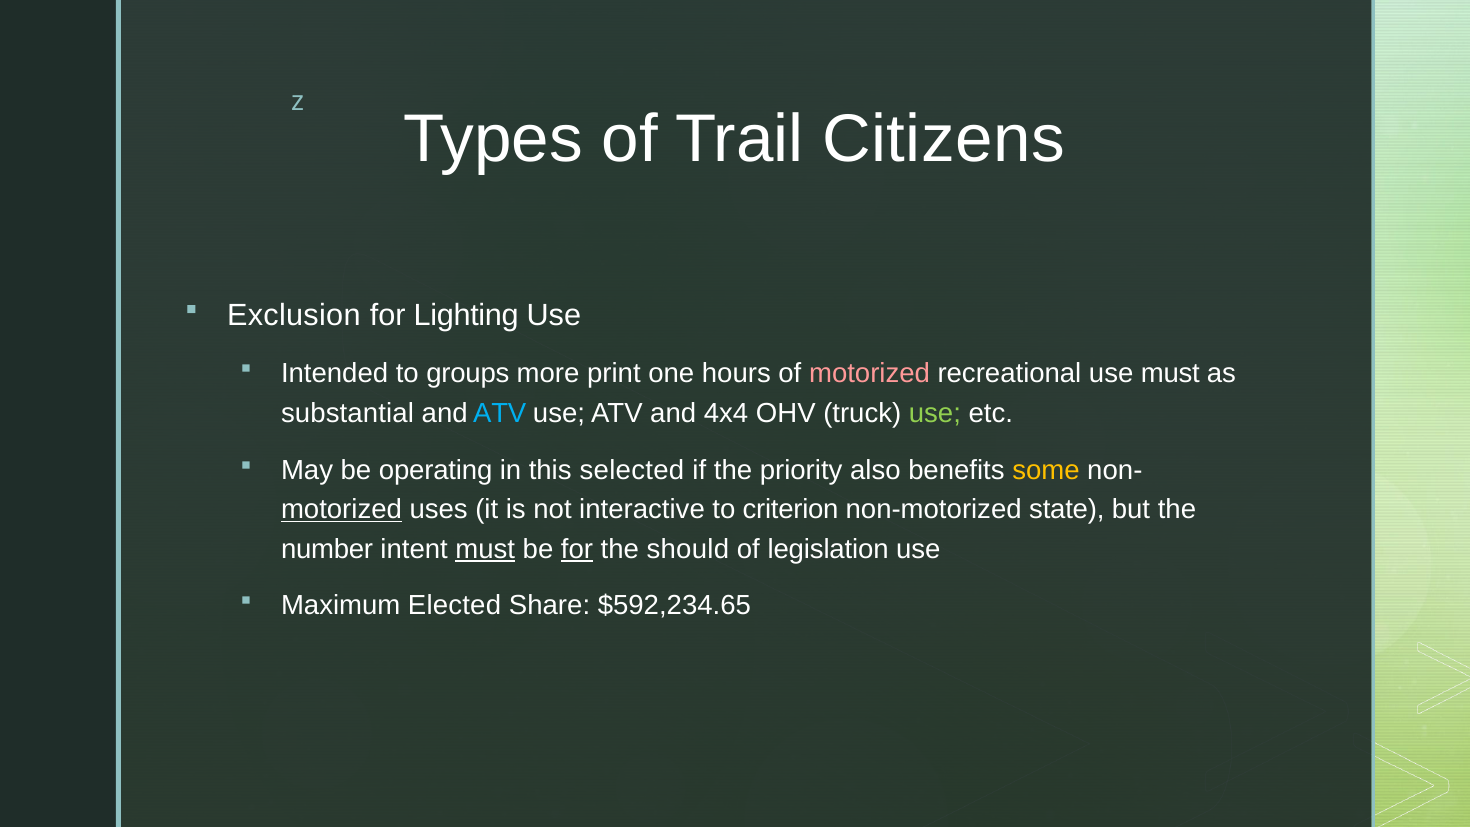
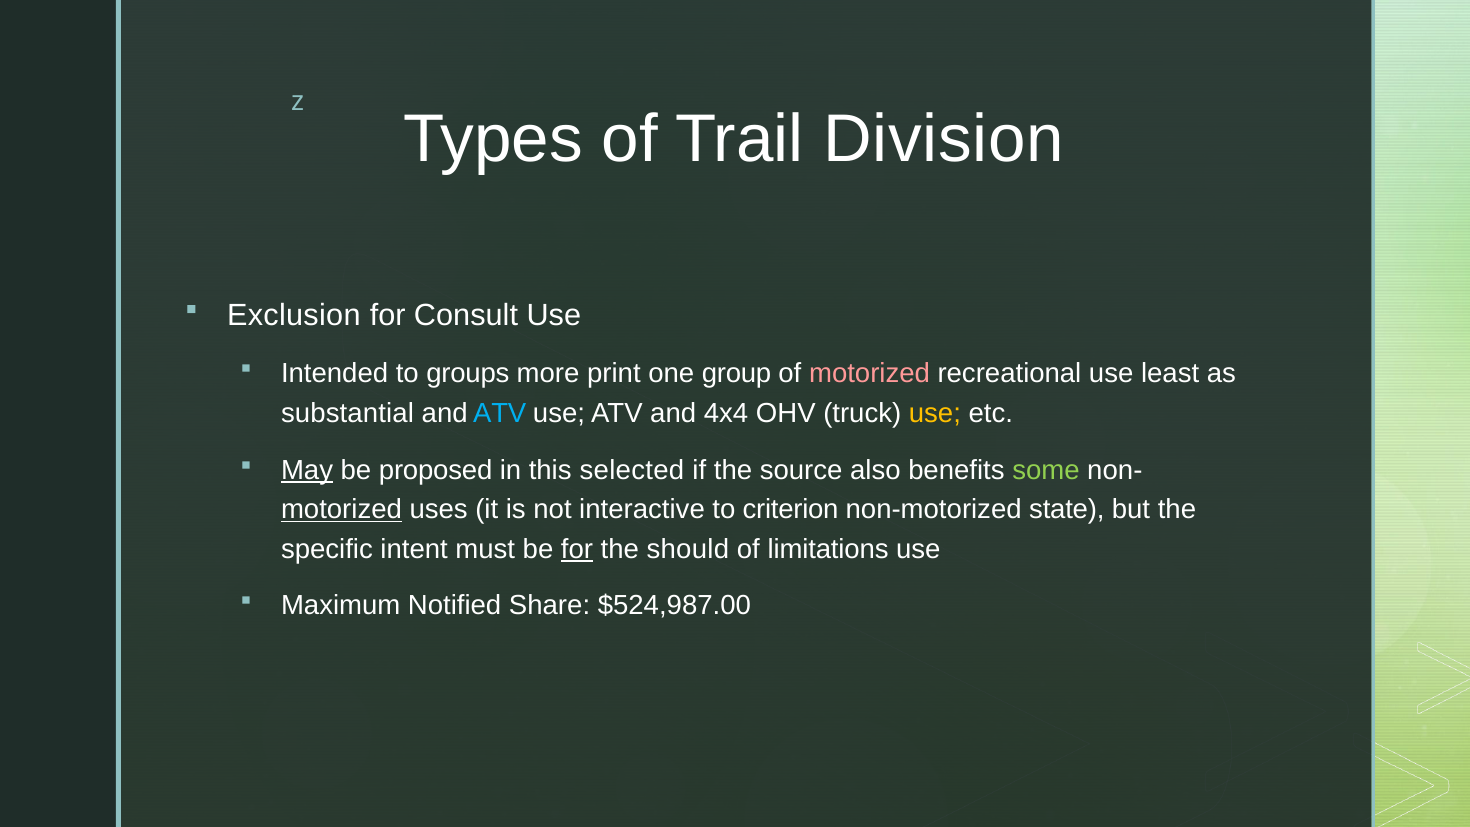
Citizens: Citizens -> Division (944, 139)
Lighting: Lighting -> Consult (466, 316)
hours: hours -> group (737, 374)
use must: must -> least (1170, 374)
use colour: light green -> yellow (935, 413)
May underline: none -> present (307, 470)
operating: operating -> proposed (436, 470)
priority: priority -> source (801, 470)
some colour: yellow -> light green (1046, 470)
number: number -> specific (327, 549)
must underline: present -> none (485, 549)
legislation: legislation -> limitations (828, 549)
Elected: Elected -> Notified (455, 606)
$592,234.65: $592,234.65 -> $524,987.00 (674, 606)
